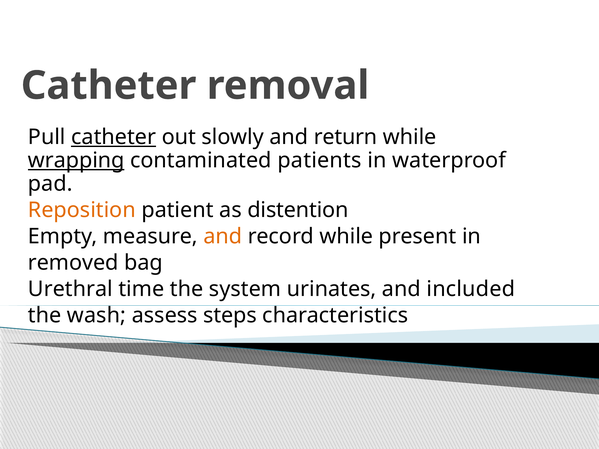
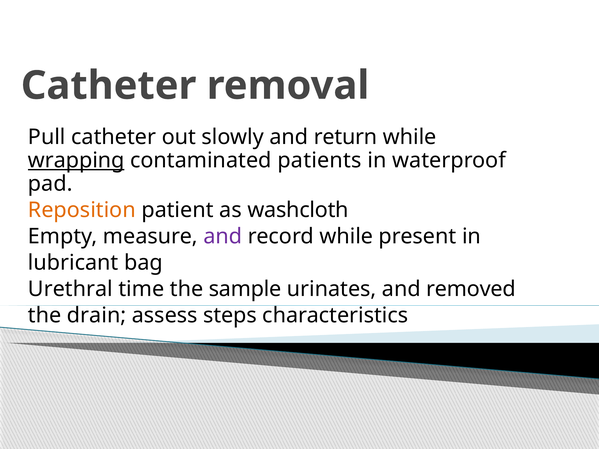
catheter underline: present -> none (114, 137)
distention: distention -> washcloth (298, 210)
and colour: orange -> purple (223, 237)
removed: removed -> lubricant (73, 263)
system: system -> sample (245, 289)
included: included -> removed (471, 289)
wash: wash -> drain (97, 316)
